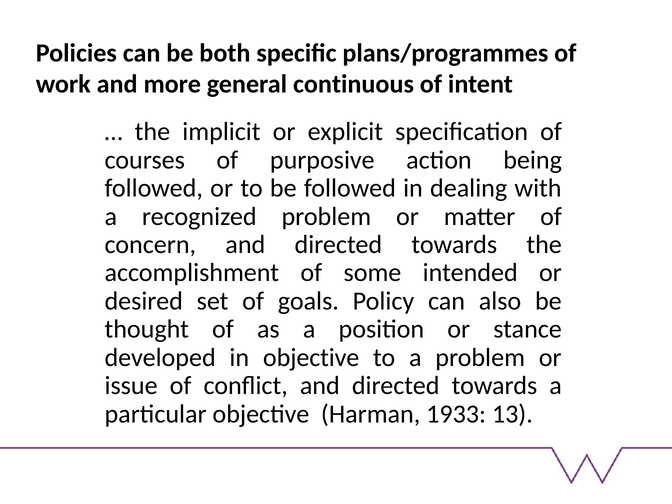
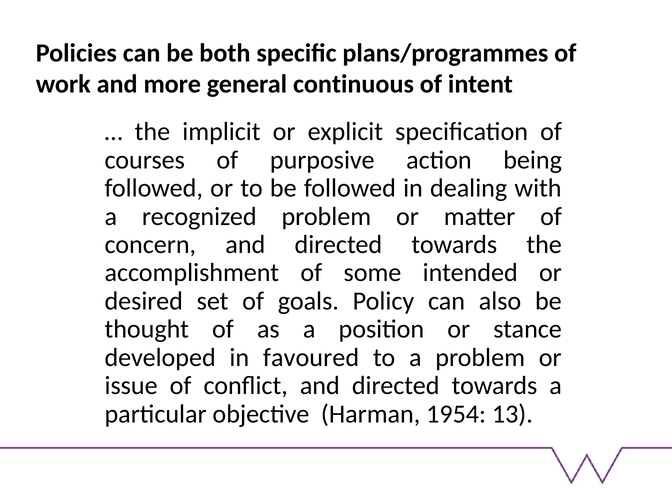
in objective: objective -> favoured (311, 358)
1933: 1933 -> 1954 (456, 414)
